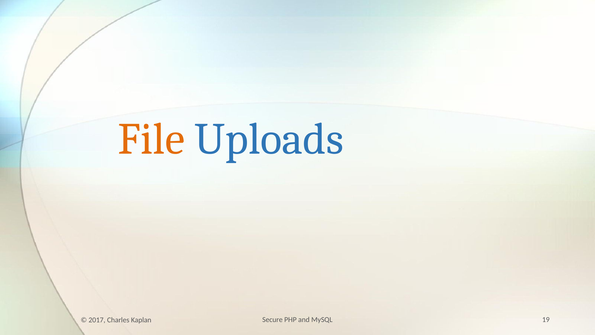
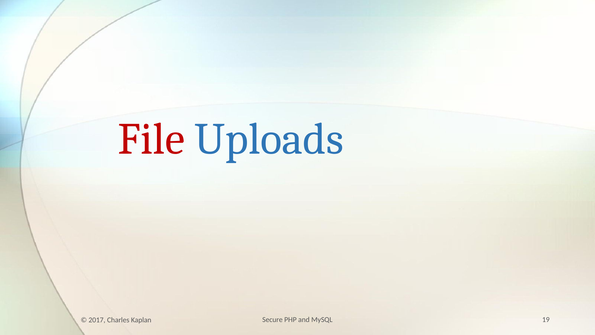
File colour: orange -> red (151, 139)
